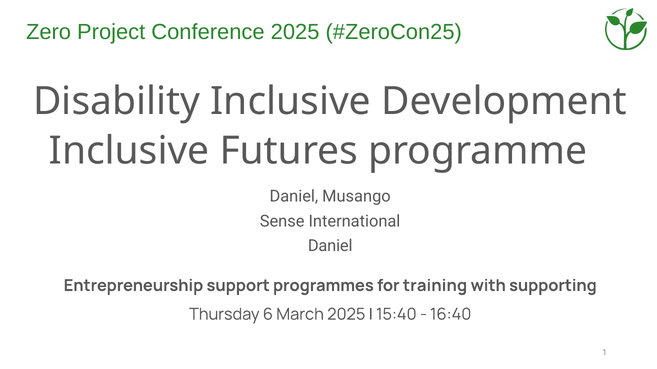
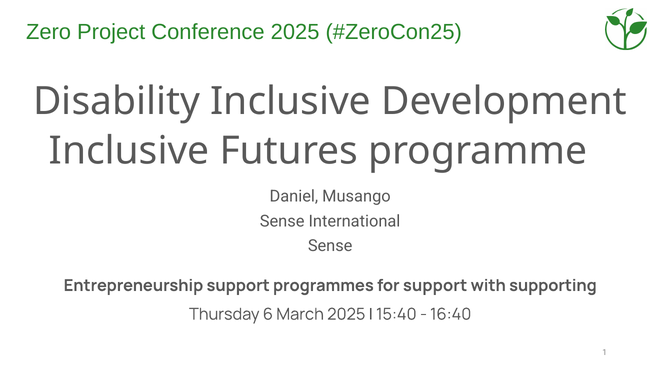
Daniel: Daniel -> Sense (330, 246)
for training: training -> support (435, 286)
